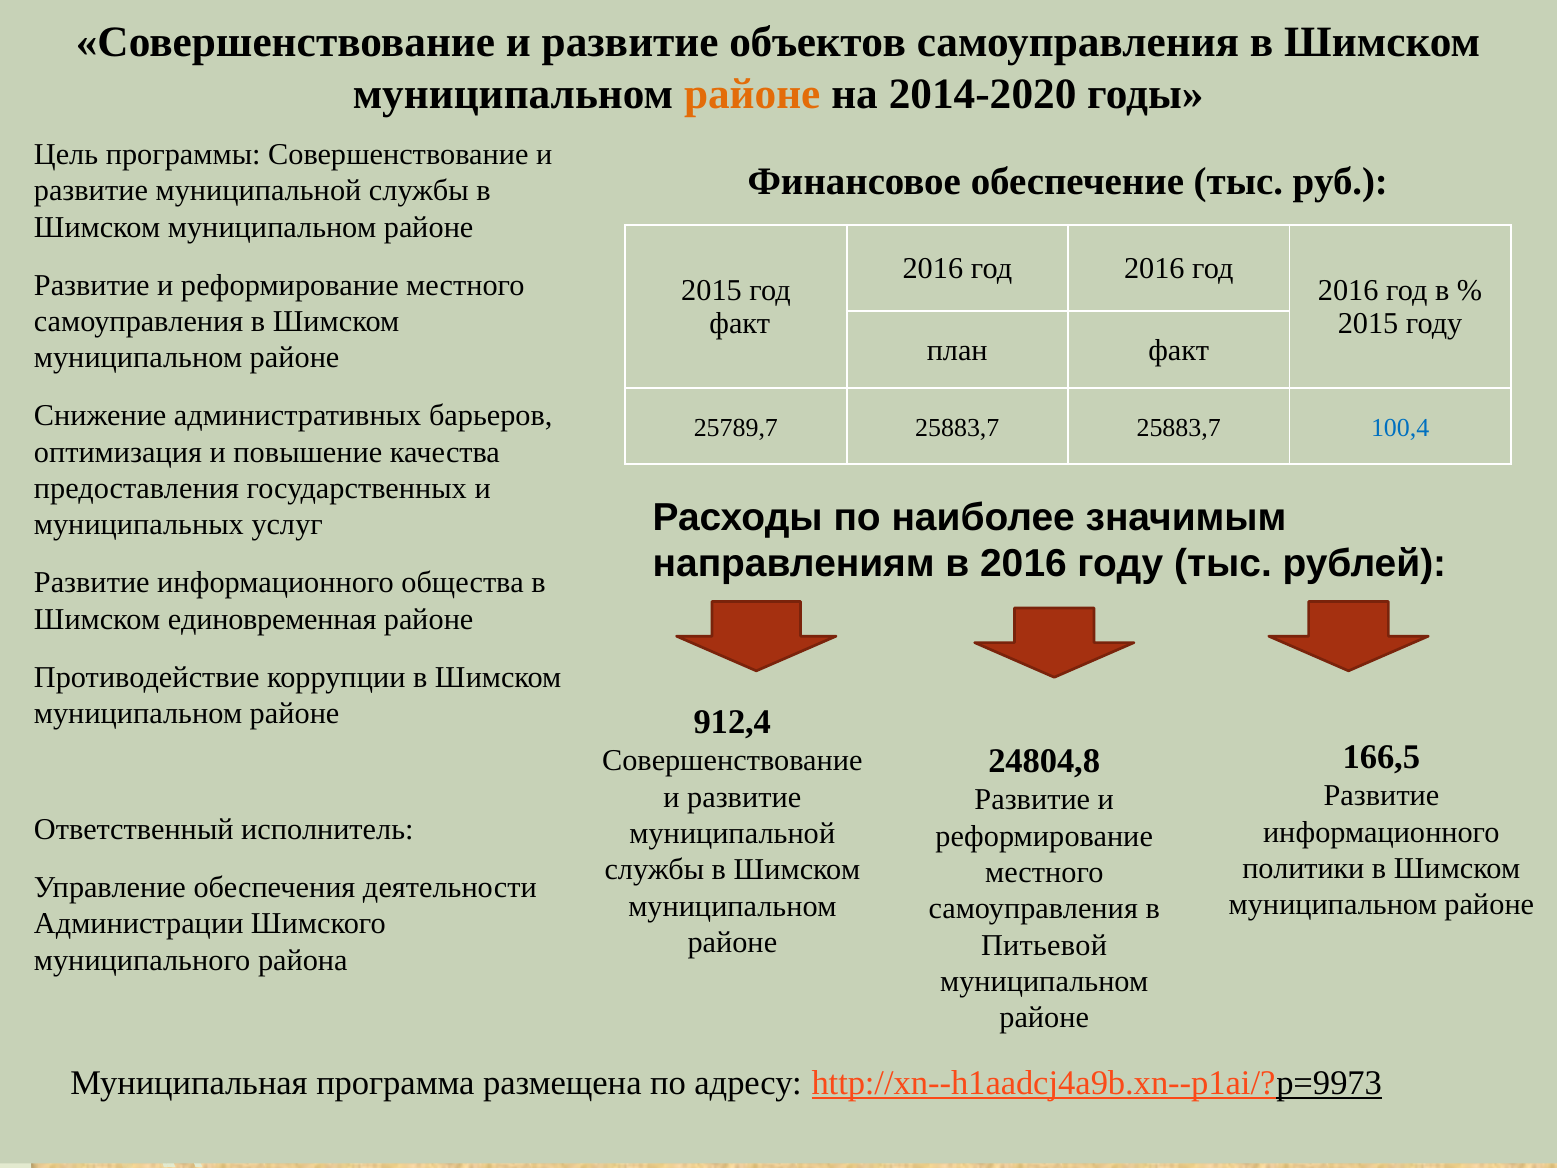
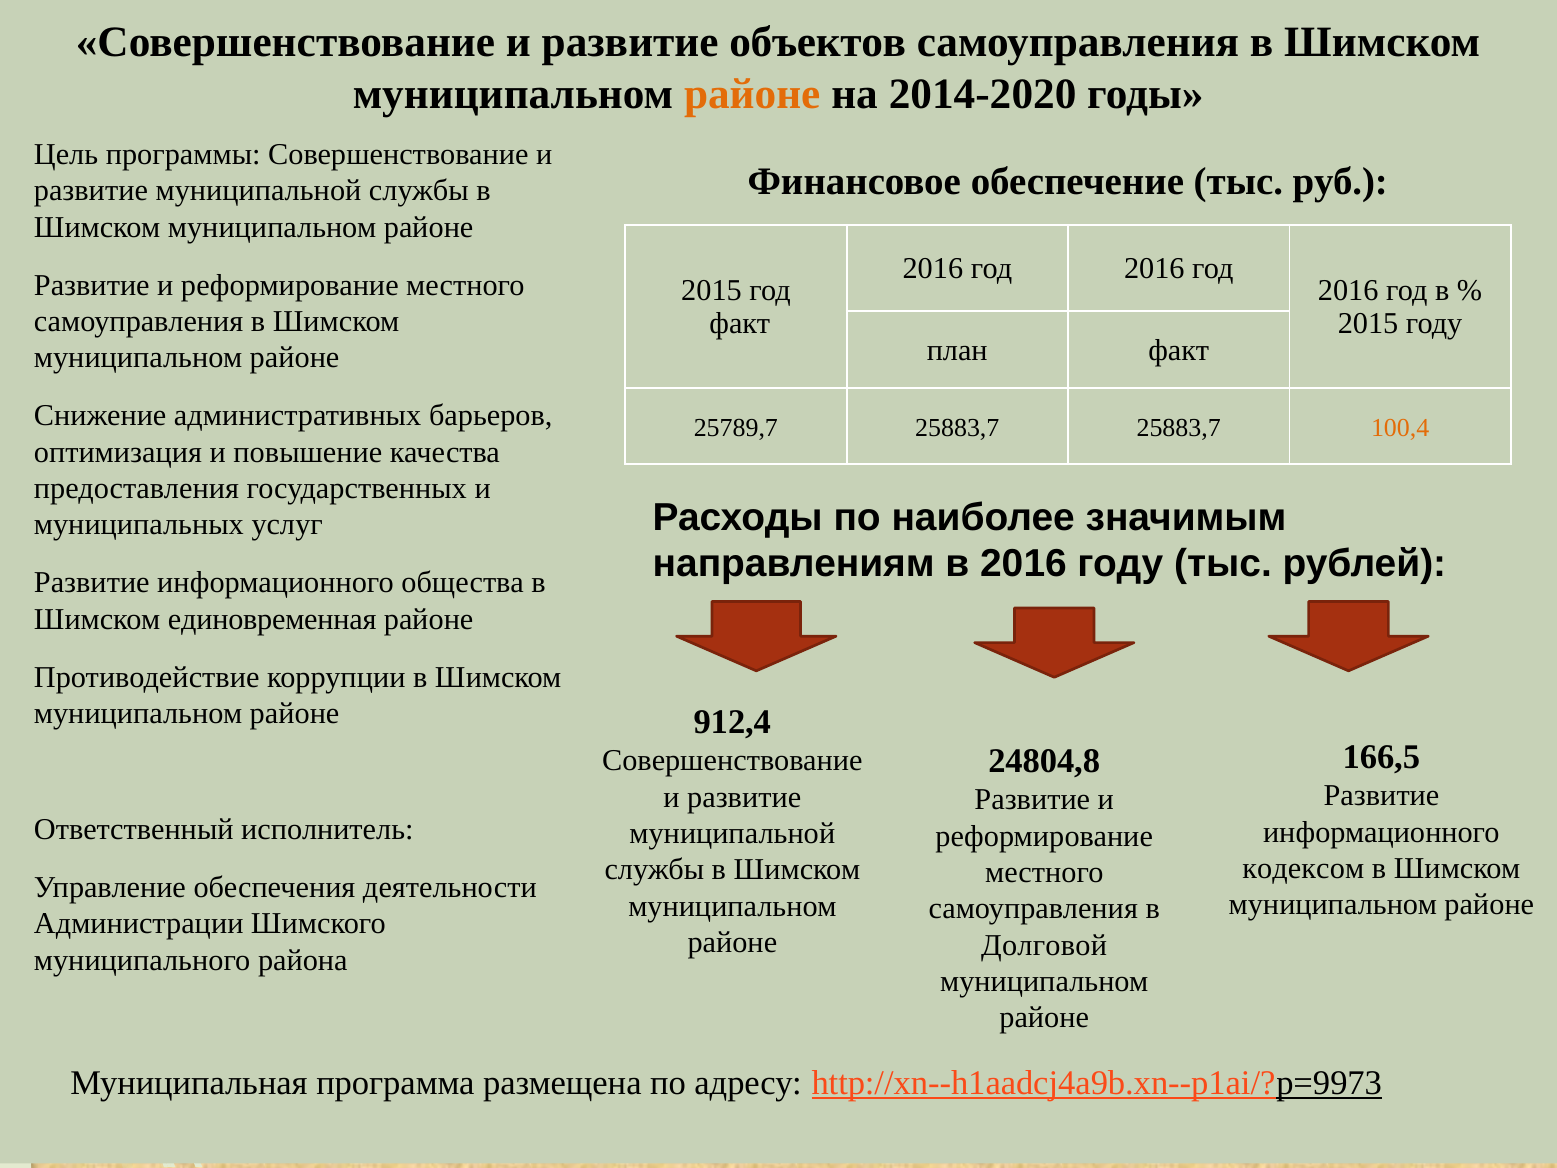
100,4 colour: blue -> orange (1400, 428)
политики: политики -> кодексом (1303, 868)
Питьевой: Питьевой -> Долговой (1044, 945)
